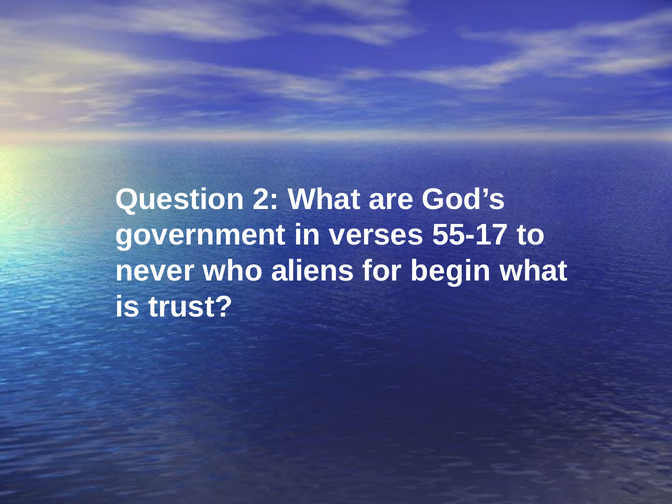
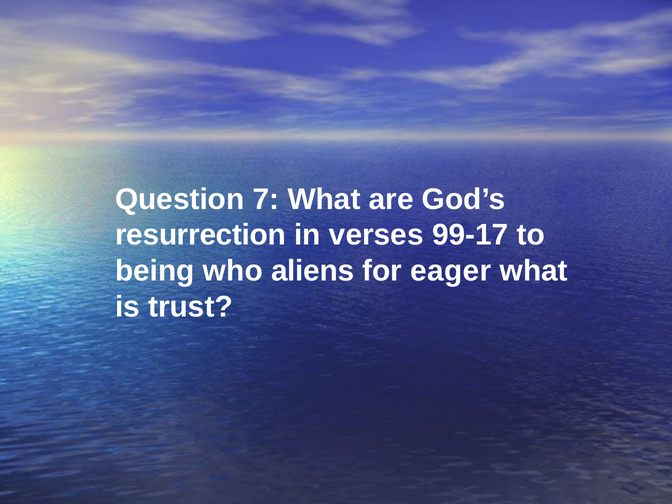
2: 2 -> 7 (266, 199)
government: government -> resurrection (201, 235)
55-17: 55-17 -> 99-17 (470, 235)
never: never -> being (155, 271)
begin: begin -> eager (451, 271)
